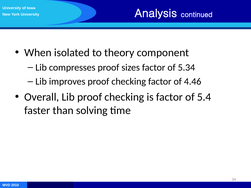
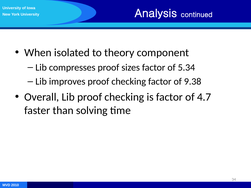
4.46: 4.46 -> 9.38 (193, 82)
5.4: 5.4 -> 4.7 (204, 97)
